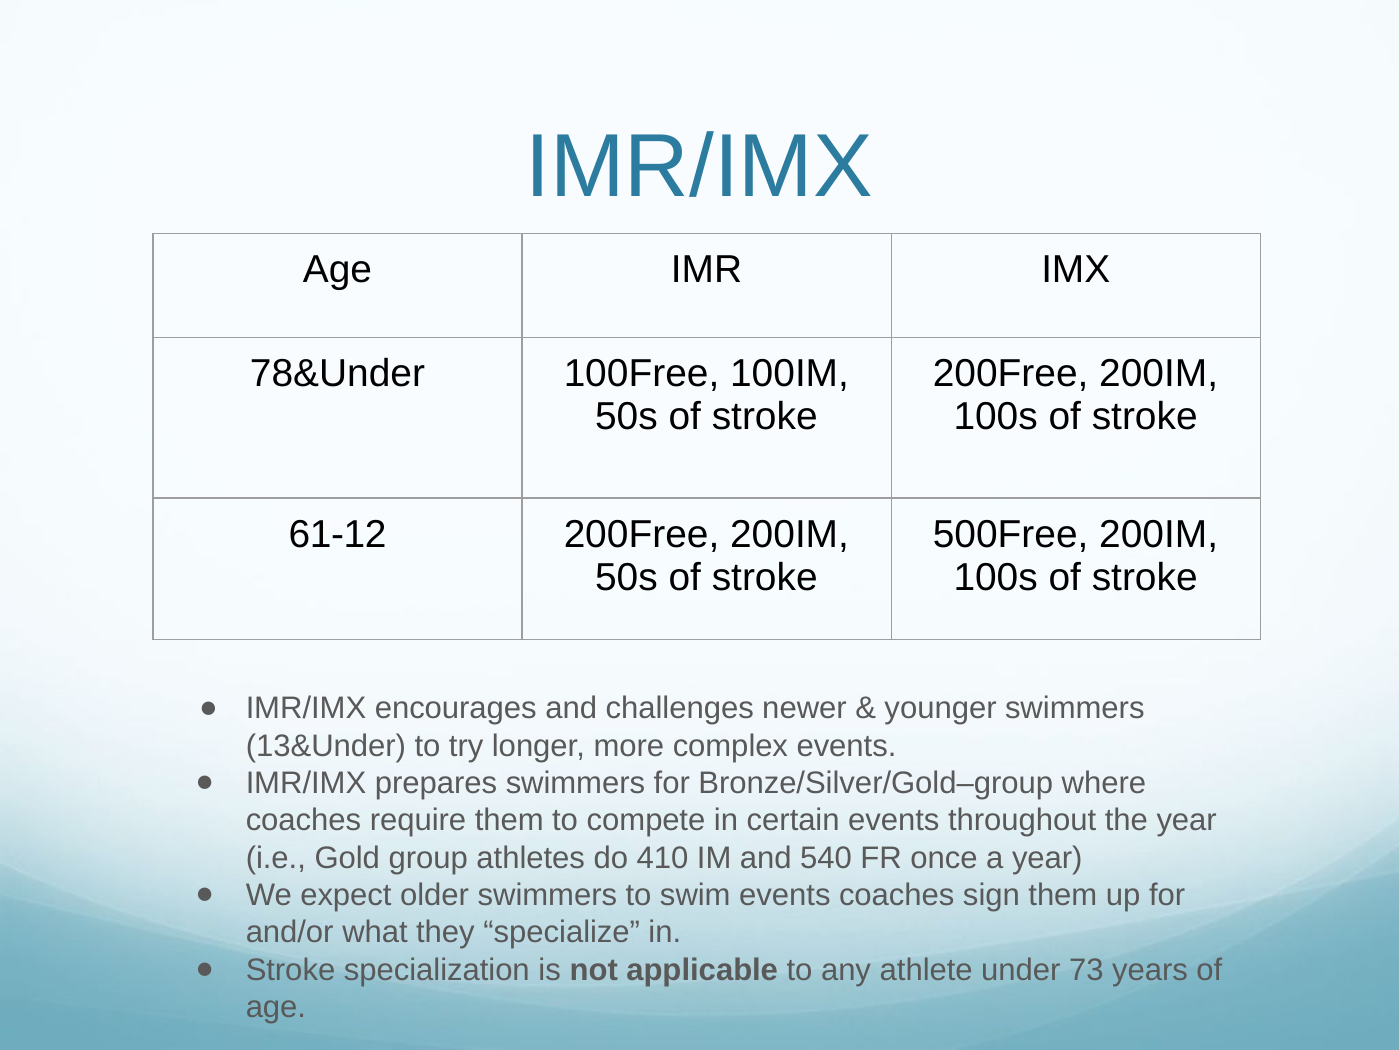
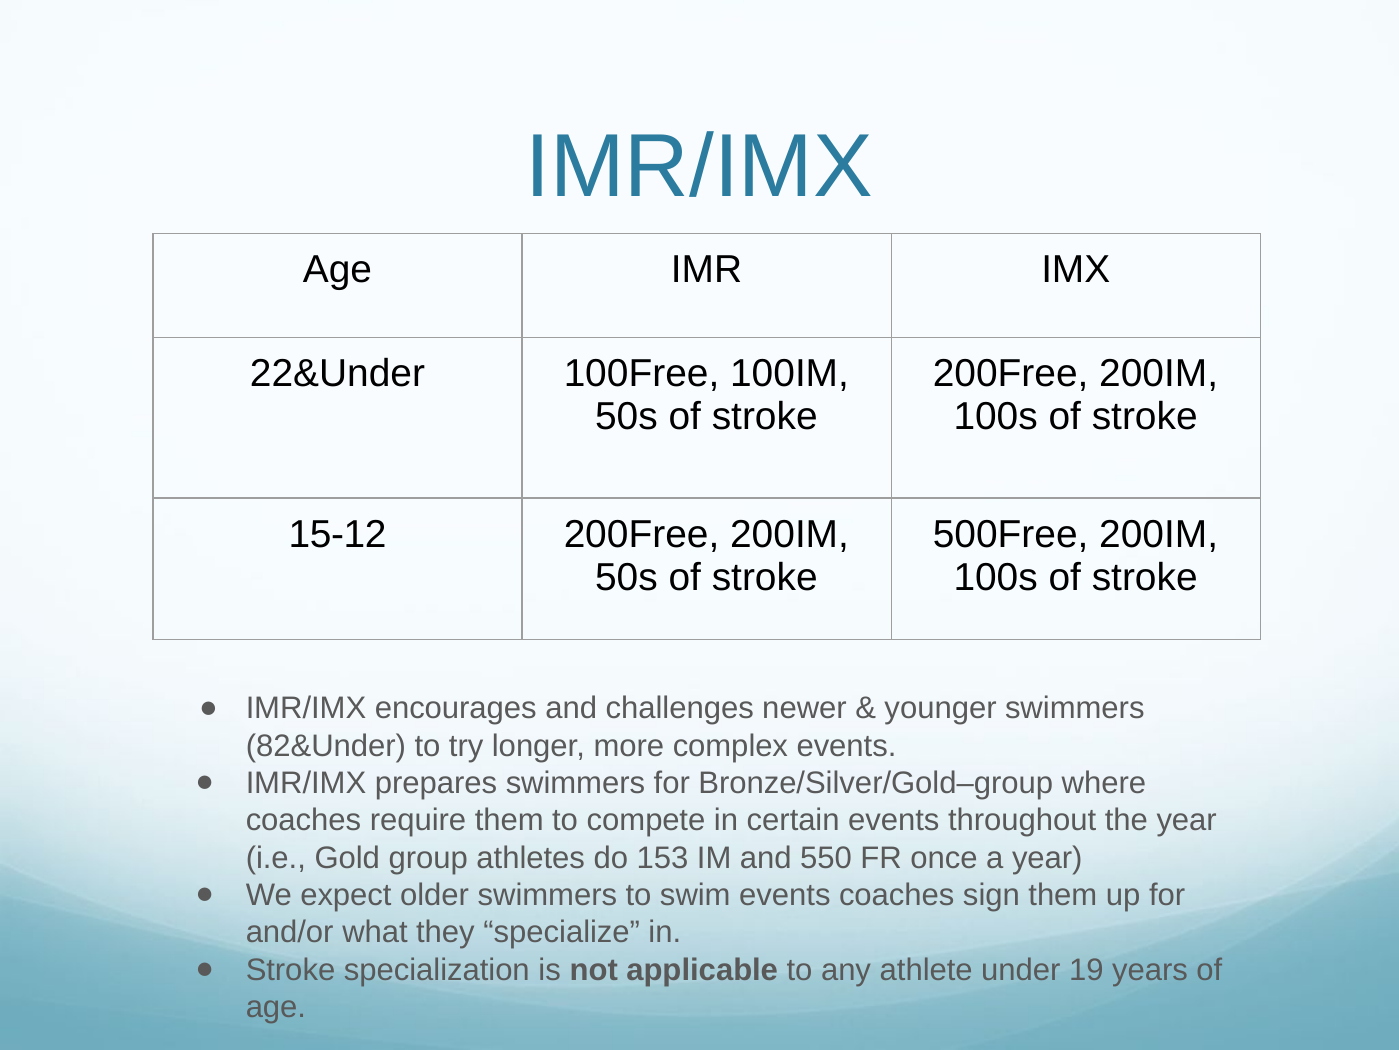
78&Under: 78&Under -> 22&Under (337, 373)
61-12: 61-12 -> 15-12 (338, 534)
13&Under: 13&Under -> 82&Under (326, 745)
410: 410 -> 153 (663, 857)
540: 540 -> 550 (826, 857)
73: 73 -> 19 (1086, 969)
